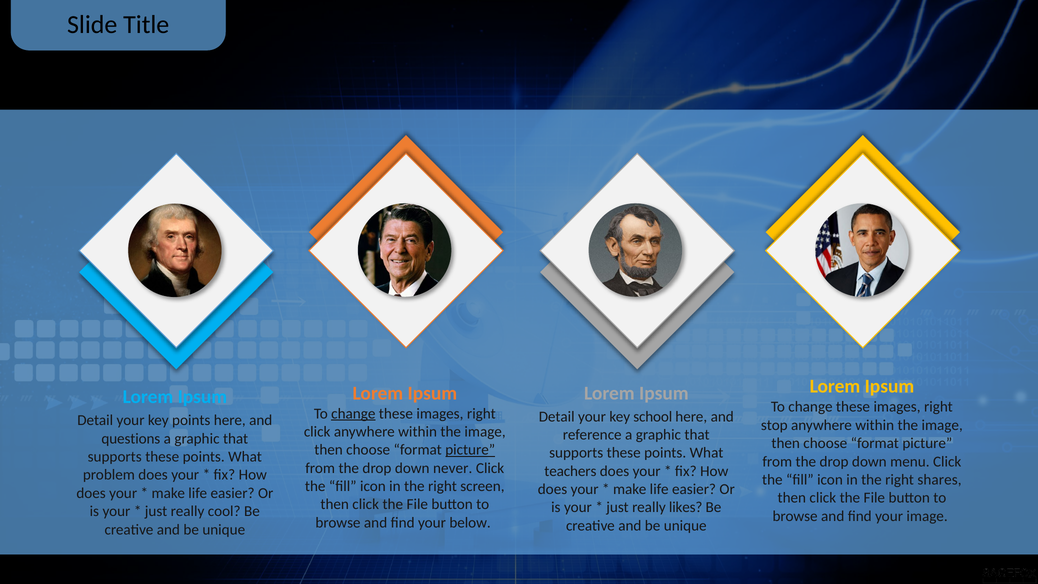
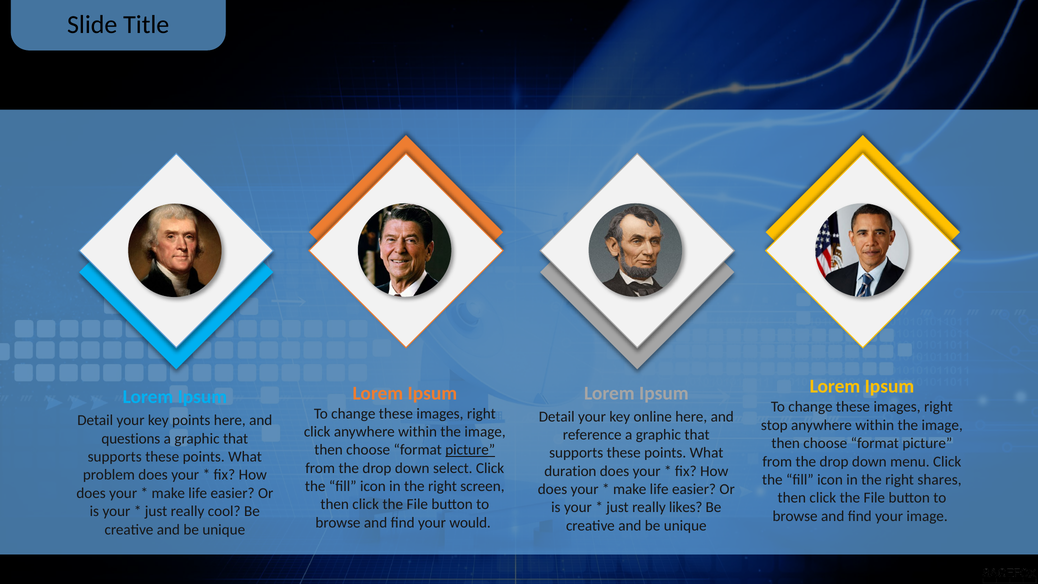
change underline: present -> none (353, 413)
school: school -> online (653, 416)
never: never -> select (453, 468)
teachers: teachers -> duration (570, 471)
below: below -> would (470, 523)
